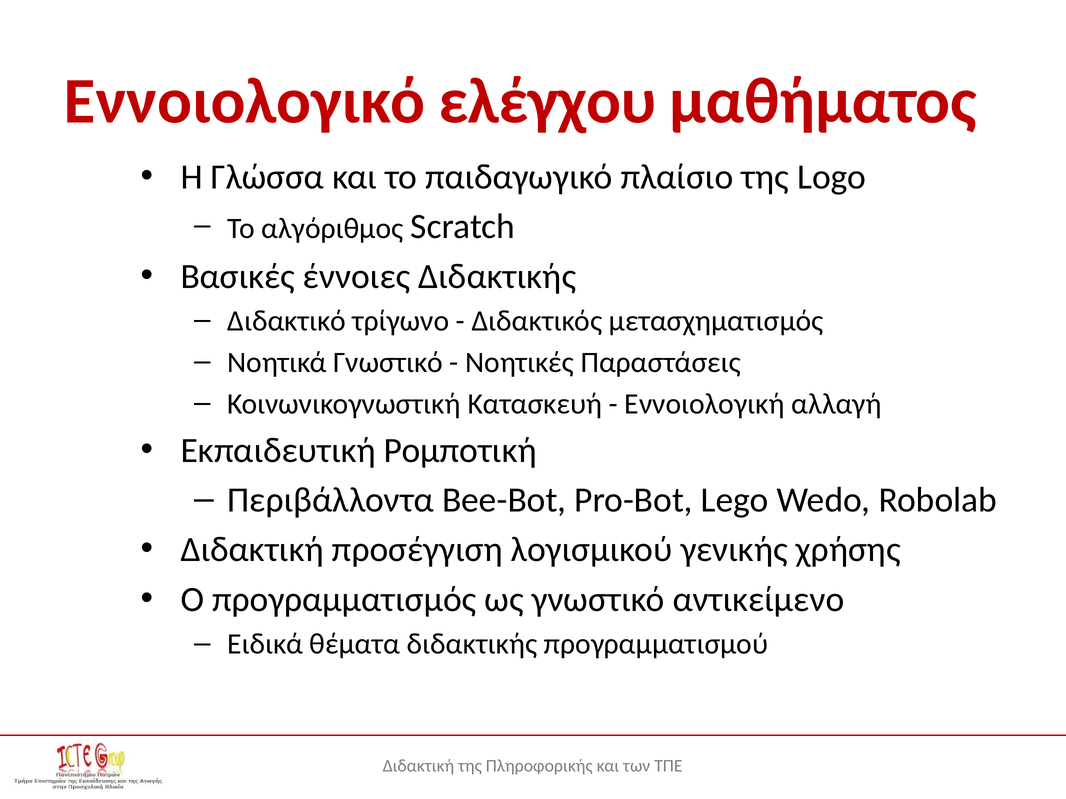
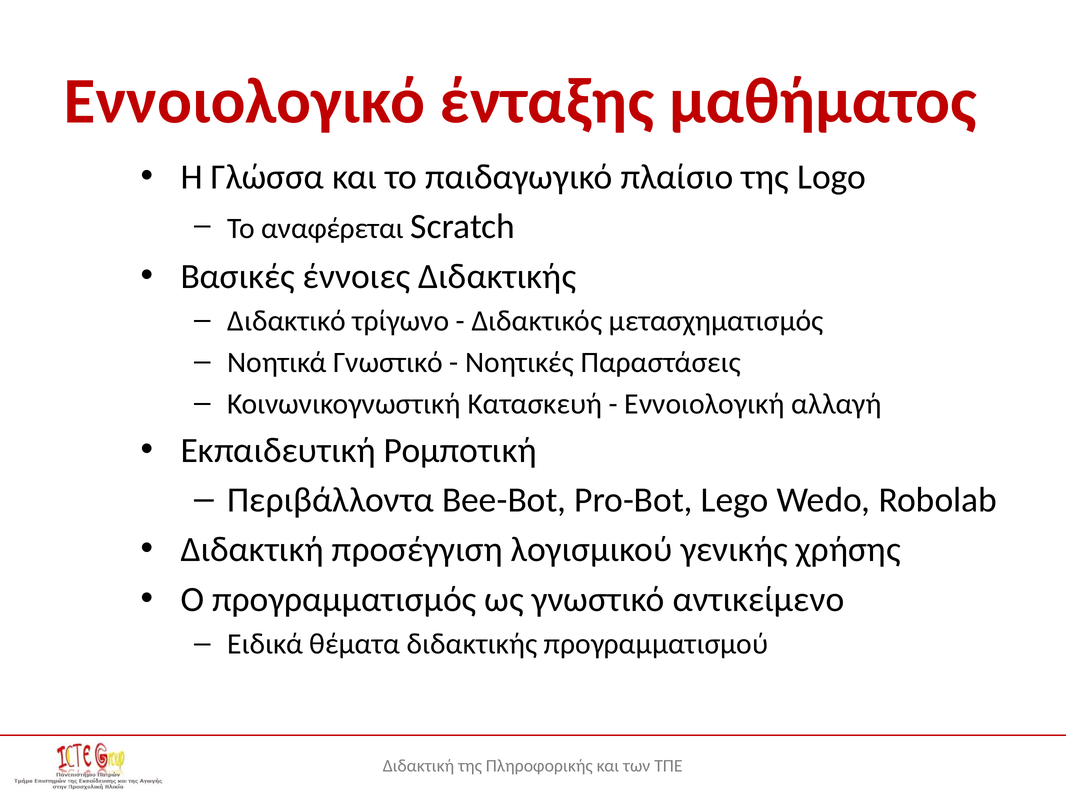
ελέγχου: ελέγχου -> ένταξης (547, 102)
αλγόριθμος: αλγόριθμος -> αναφέρεται (333, 229)
